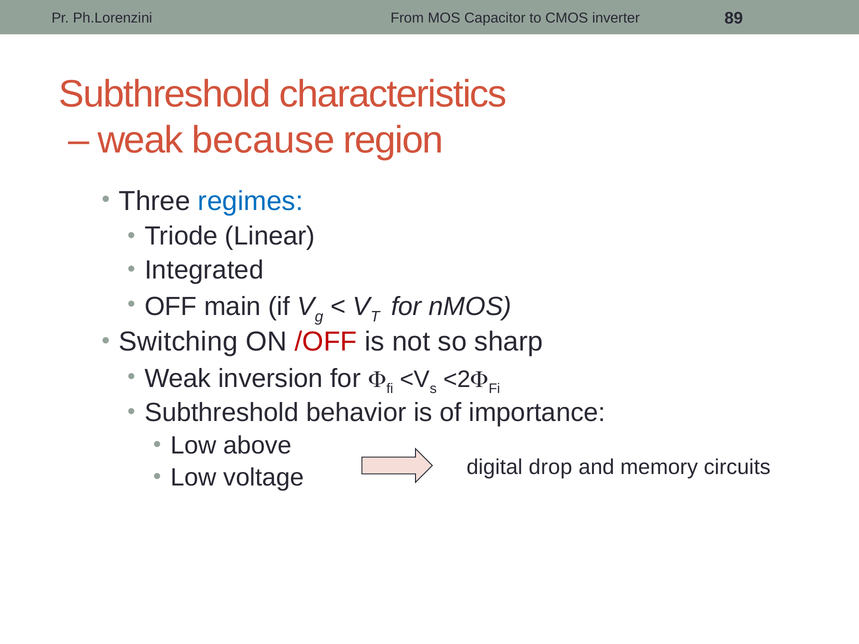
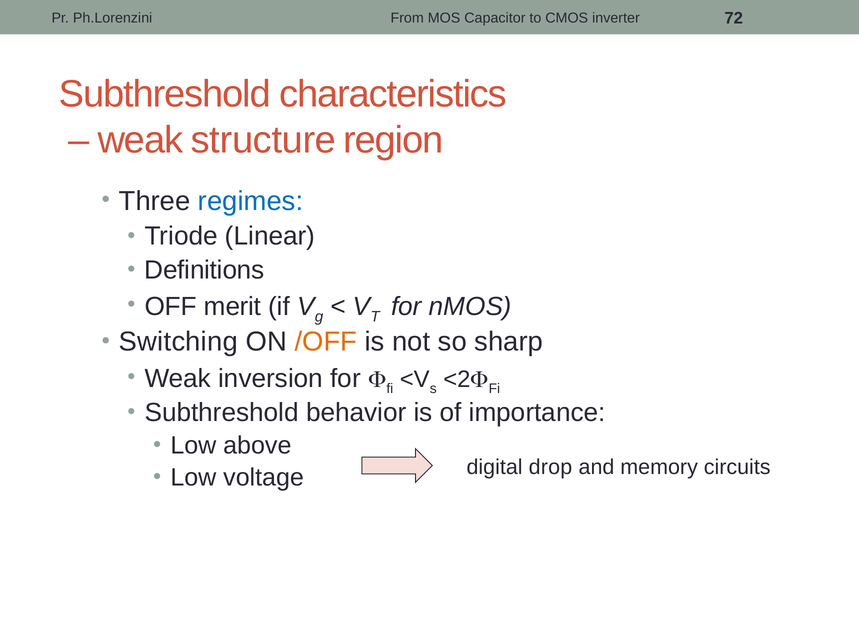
89: 89 -> 72 (734, 18)
because: because -> structure (263, 140)
Integrated: Integrated -> Definitions (204, 270)
main: main -> merit (233, 307)
/OFF colour: red -> orange (326, 342)
